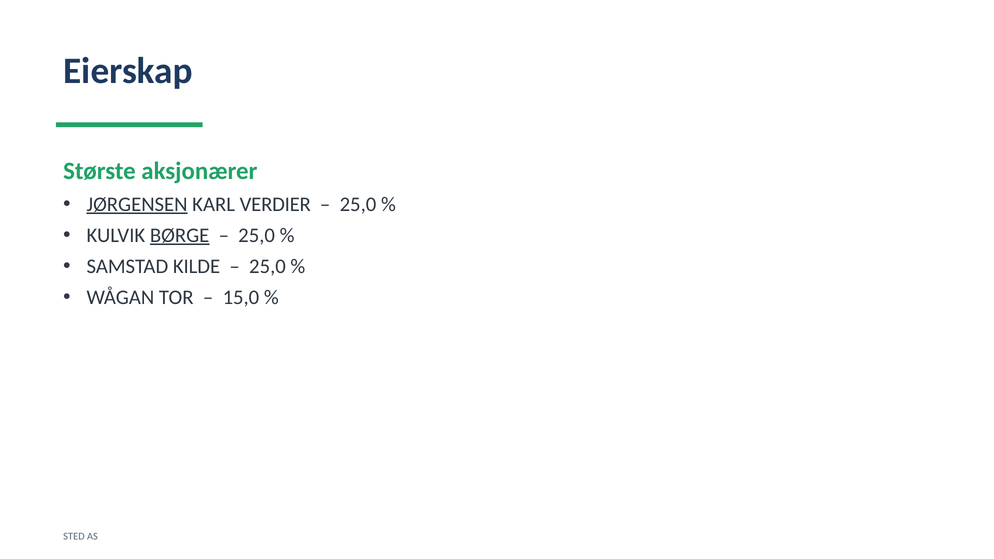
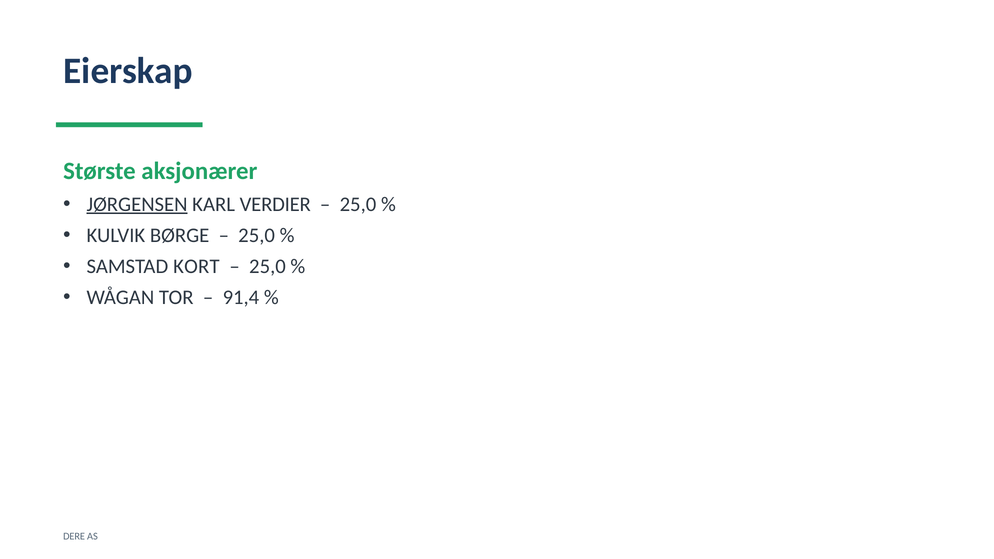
BØRGE underline: present -> none (180, 235)
KILDE: KILDE -> KORT (196, 267)
15,0: 15,0 -> 91,4 (241, 298)
STED: STED -> DERE (74, 536)
